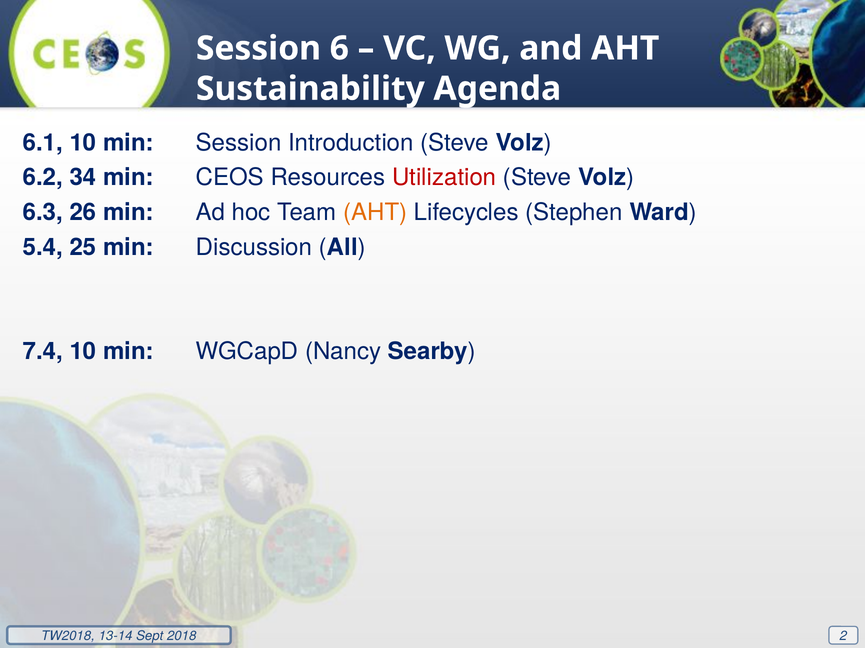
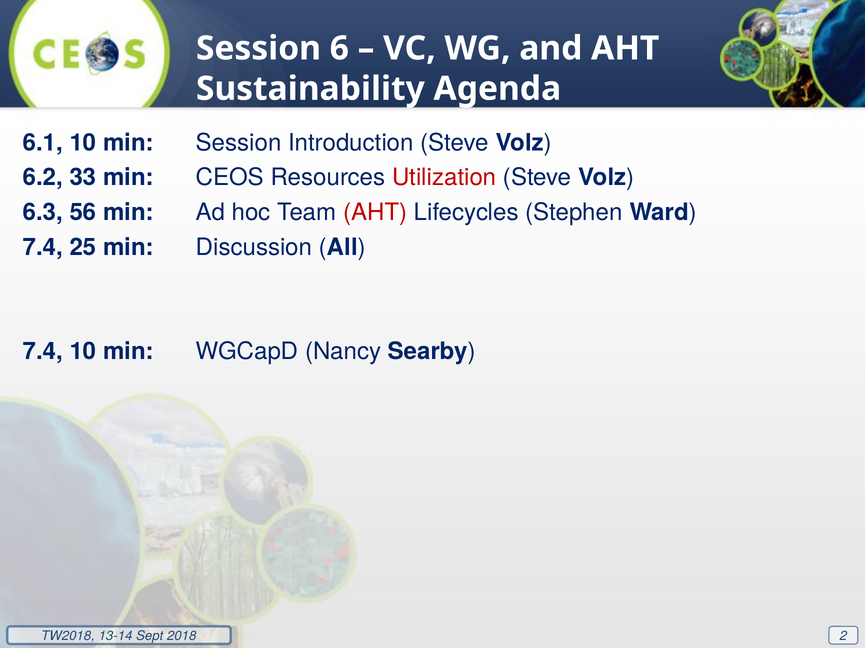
34: 34 -> 33 (83, 178)
26: 26 -> 56 (83, 213)
AHT colour: orange -> red (375, 213)
5.4: 5.4 -> 7.4 (43, 247)
